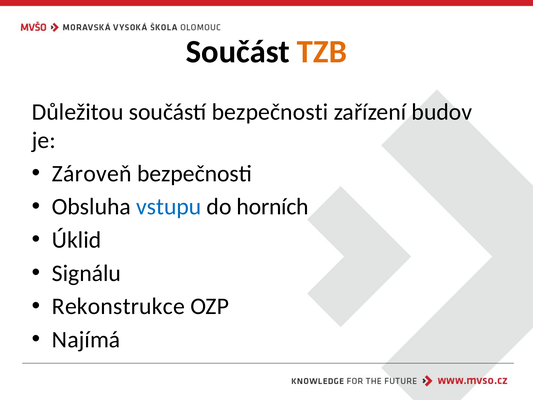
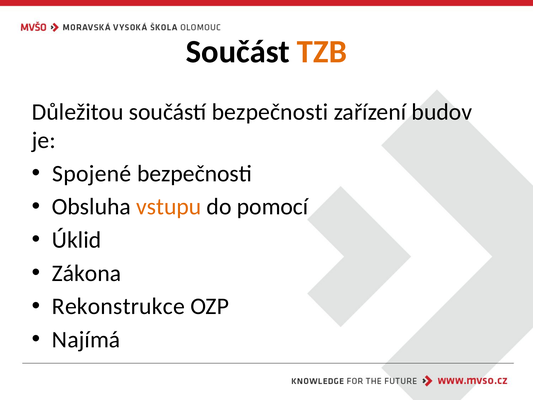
Zároveň: Zároveň -> Spojené (92, 173)
vstupu colour: blue -> orange (169, 207)
horních: horních -> pomocí (273, 207)
Signálu: Signálu -> Zákona (87, 273)
